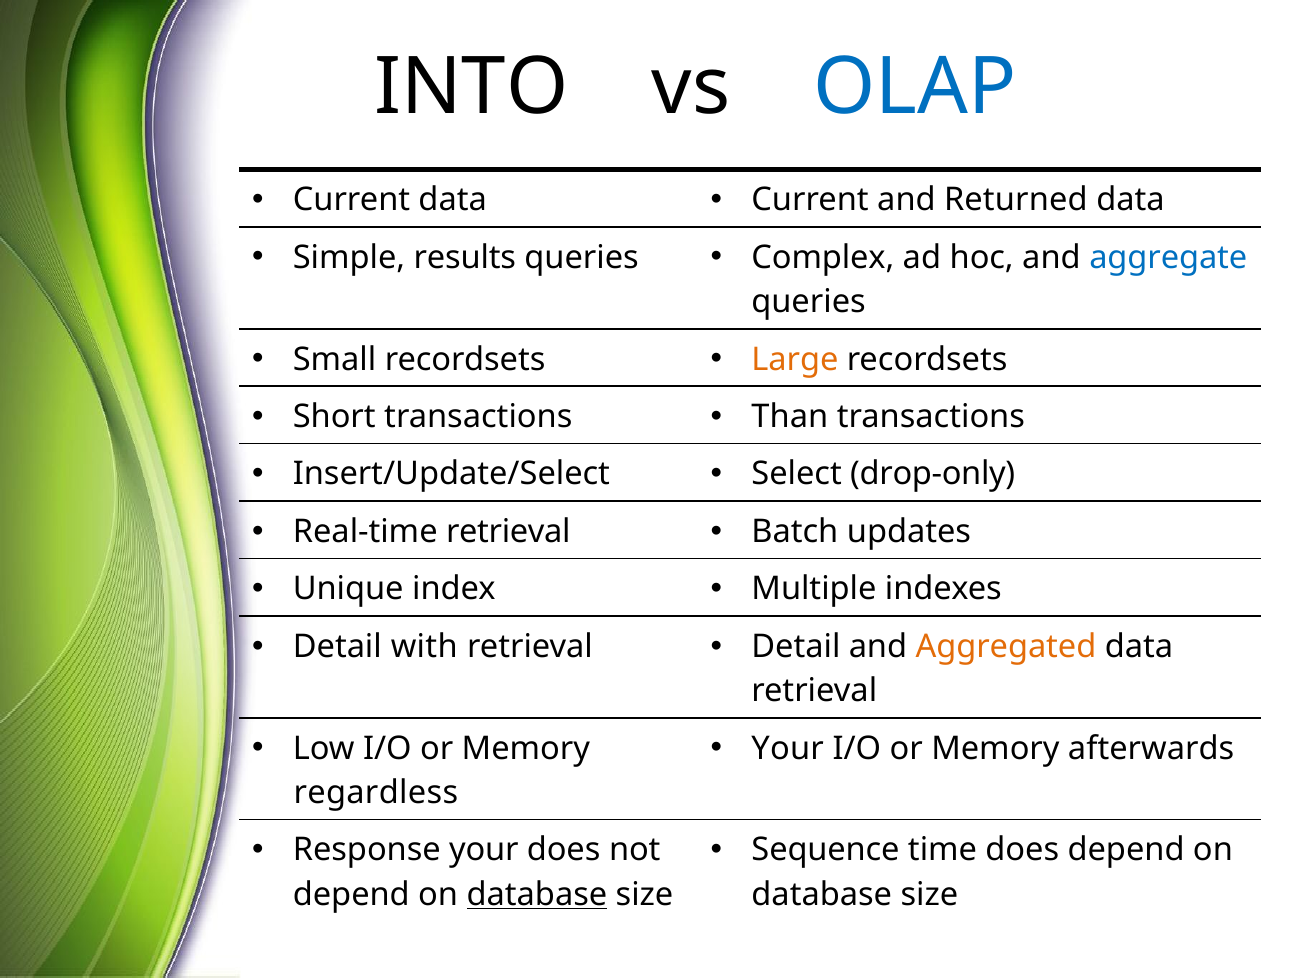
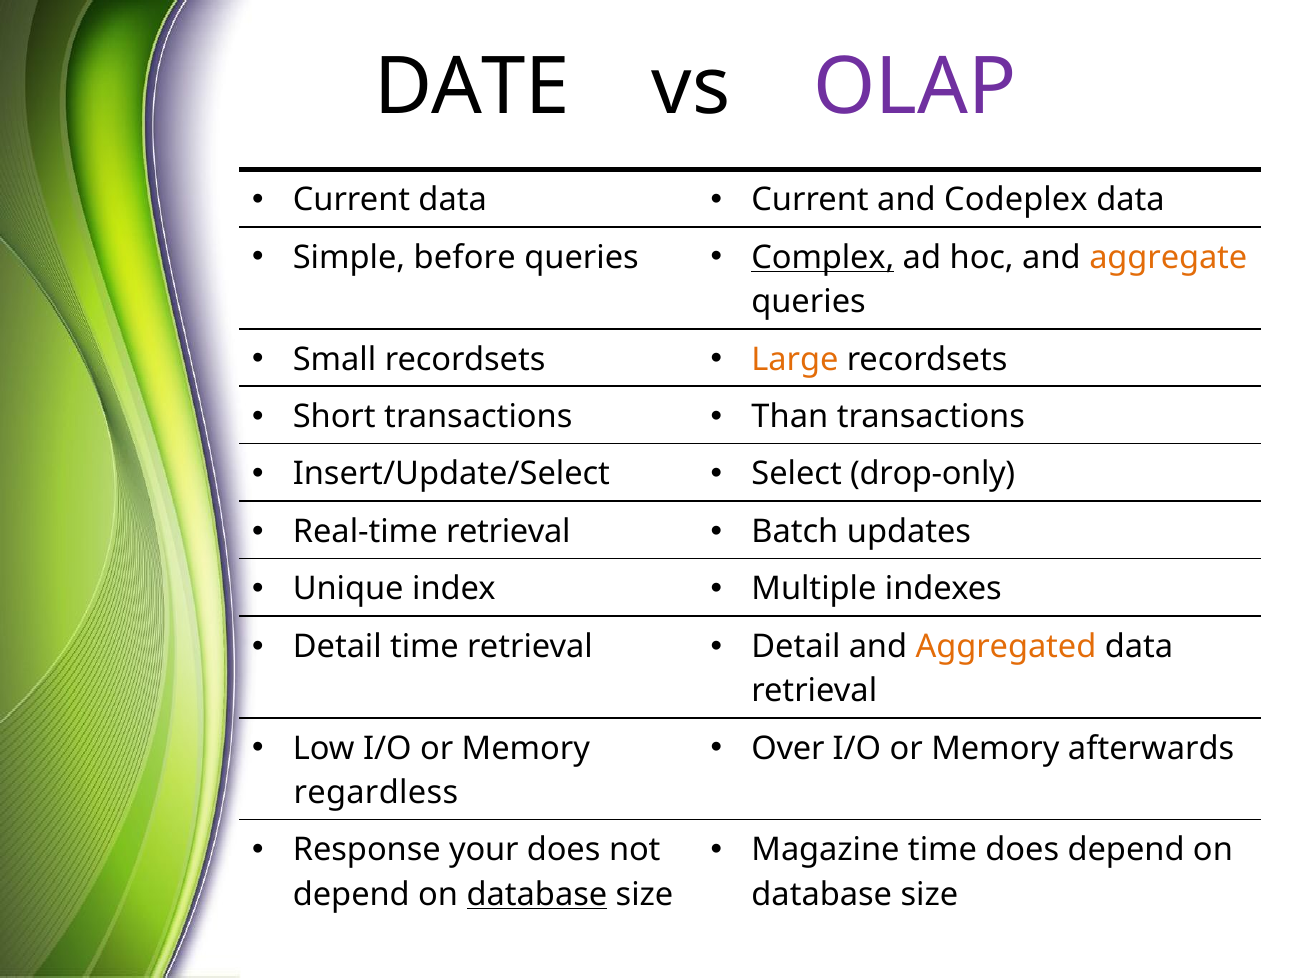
INTO: INTO -> DATE (472, 87)
OLAP colour: blue -> purple (915, 87)
Returned: Returned -> Codeplex (1016, 200)
results: results -> before (465, 257)
Complex underline: none -> present (823, 257)
aggregate colour: blue -> orange (1168, 257)
Detail with: with -> time (424, 647)
Your: Your -> Over (788, 748)
Sequence: Sequence -> Magazine (826, 850)
